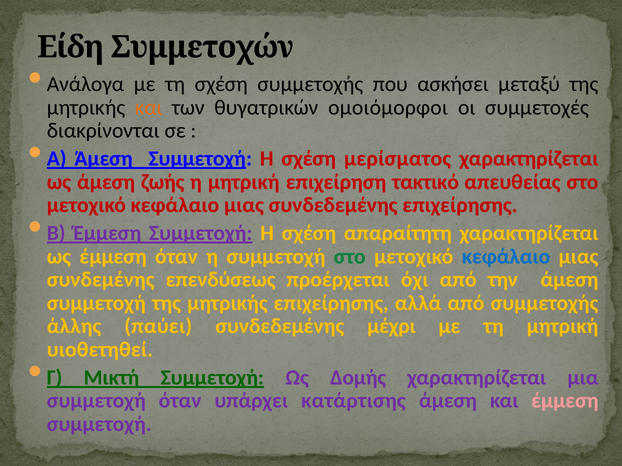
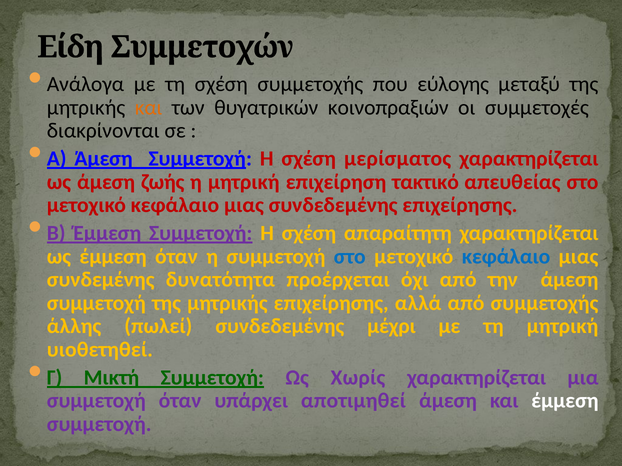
ασκήσει: ασκήσει -> εύλογης (453, 84)
ομοιόμορφοι: ομοιόμορφοι -> κοινοπραξιών (388, 108)
στο colour: green -> blue (350, 257)
επενδύσεως: επενδύσεως -> δυνατότητα (220, 280)
παύει: παύει -> πωλεί (158, 327)
Δομής: Δομής -> Χωρίς (358, 378)
κατάρτισης: κατάρτισης -> αποτιμηθεί (353, 401)
έμμεση colour: pink -> white (565, 401)
